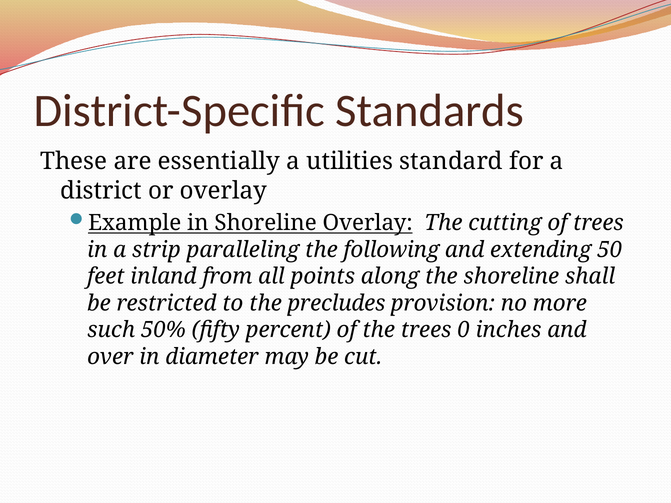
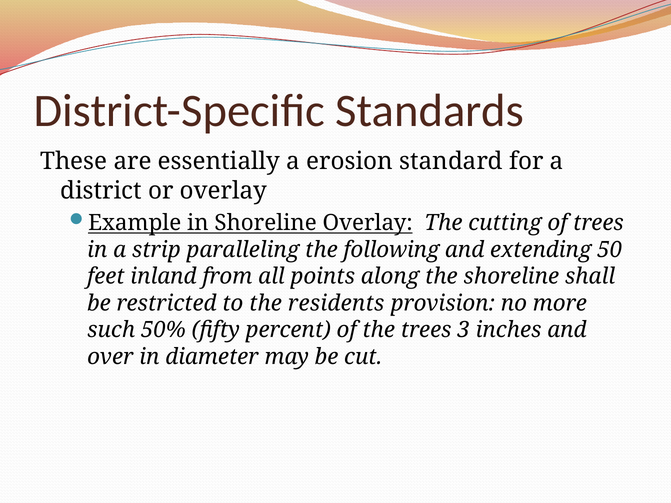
utilities: utilities -> erosion (350, 162)
precludes: precludes -> residents (336, 303)
0: 0 -> 3 (464, 330)
